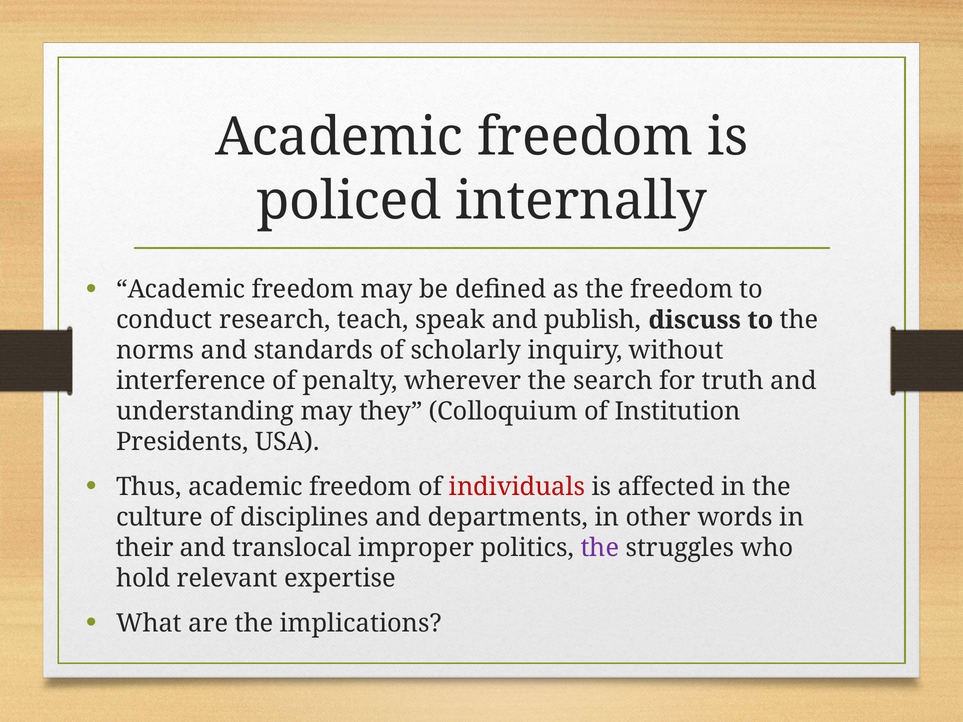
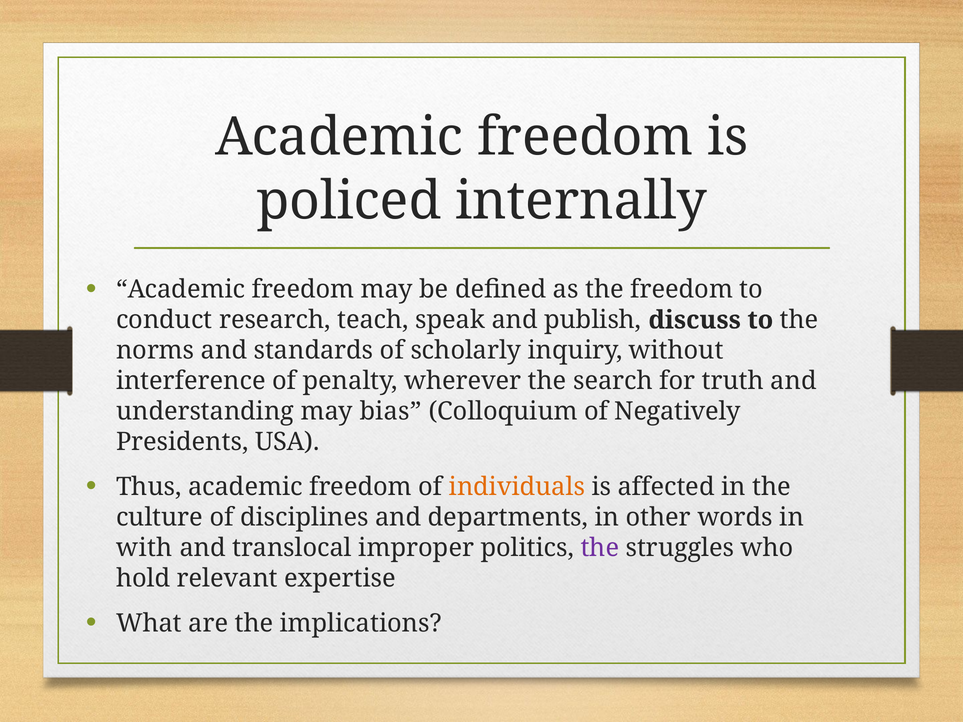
they: they -> bias (391, 412)
Institution: Institution -> Negatively (678, 412)
individuals colour: red -> orange (517, 487)
their: their -> with (144, 548)
